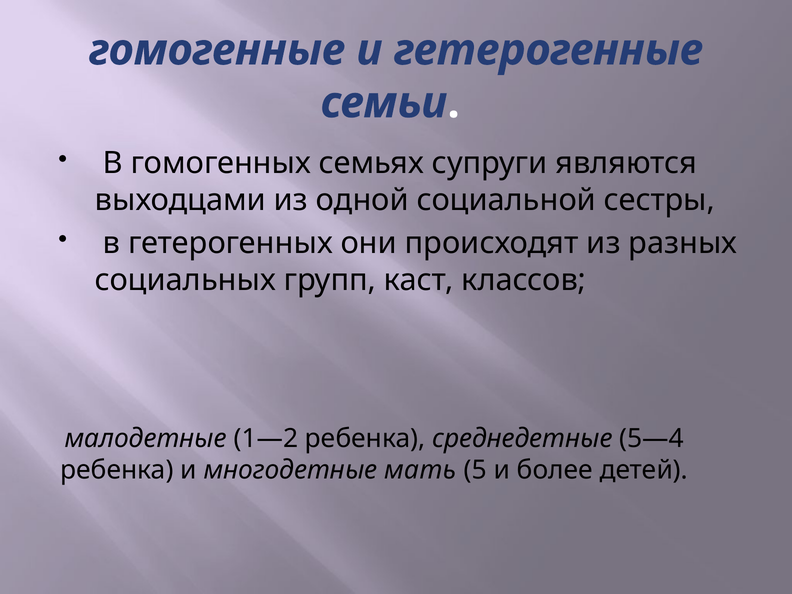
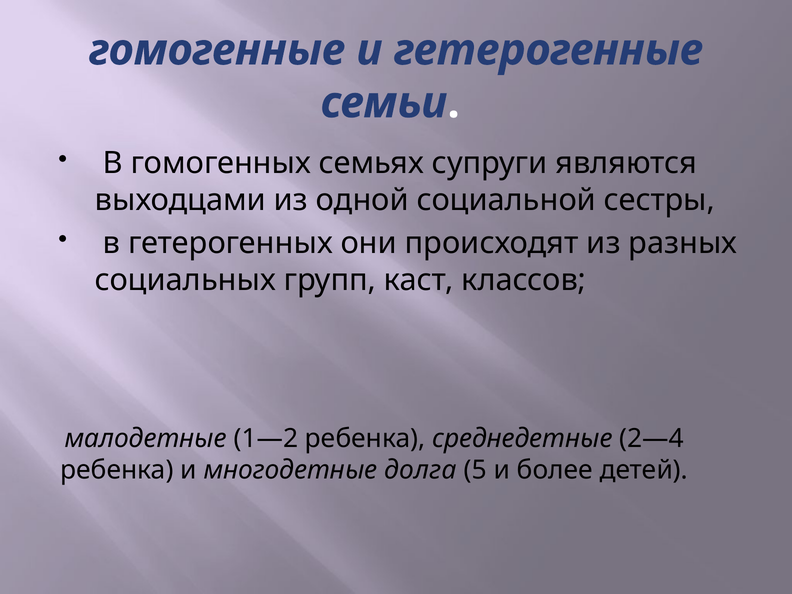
5—4: 5—4 -> 2—4 (652, 439)
мать: мать -> долга (420, 470)
